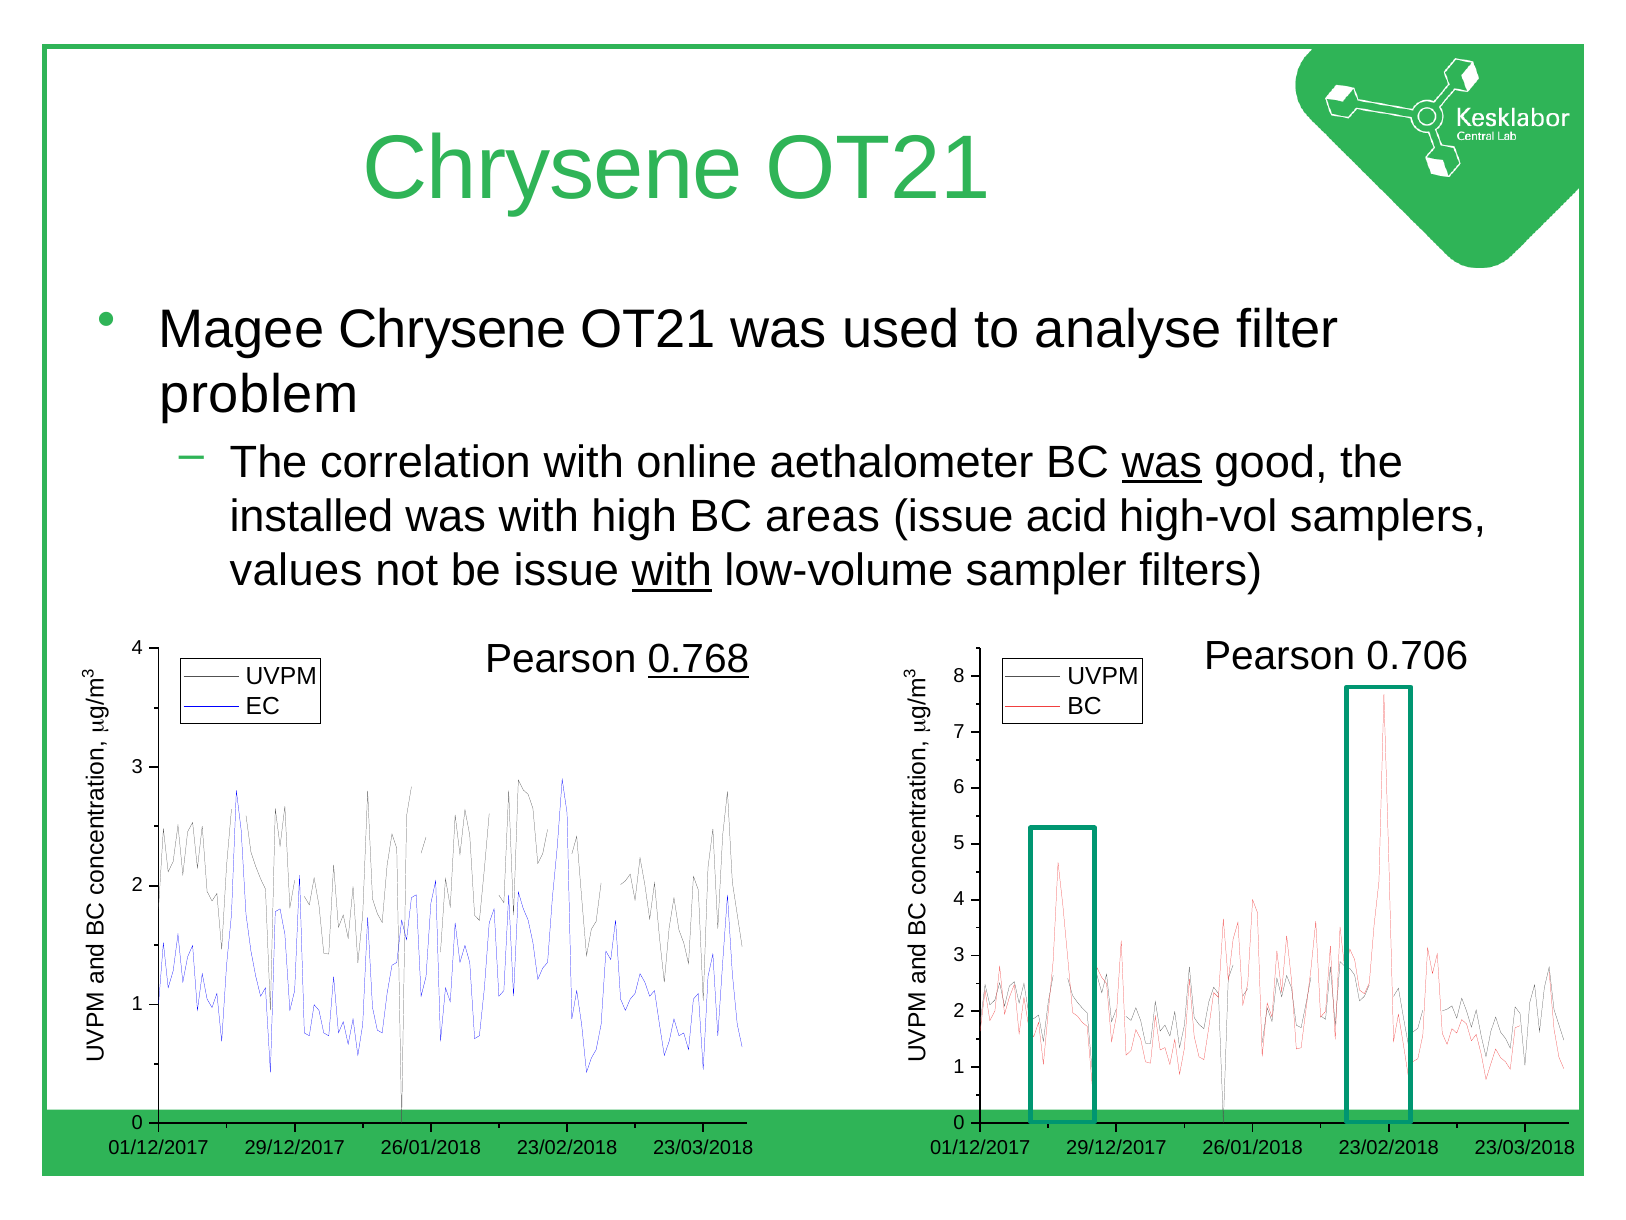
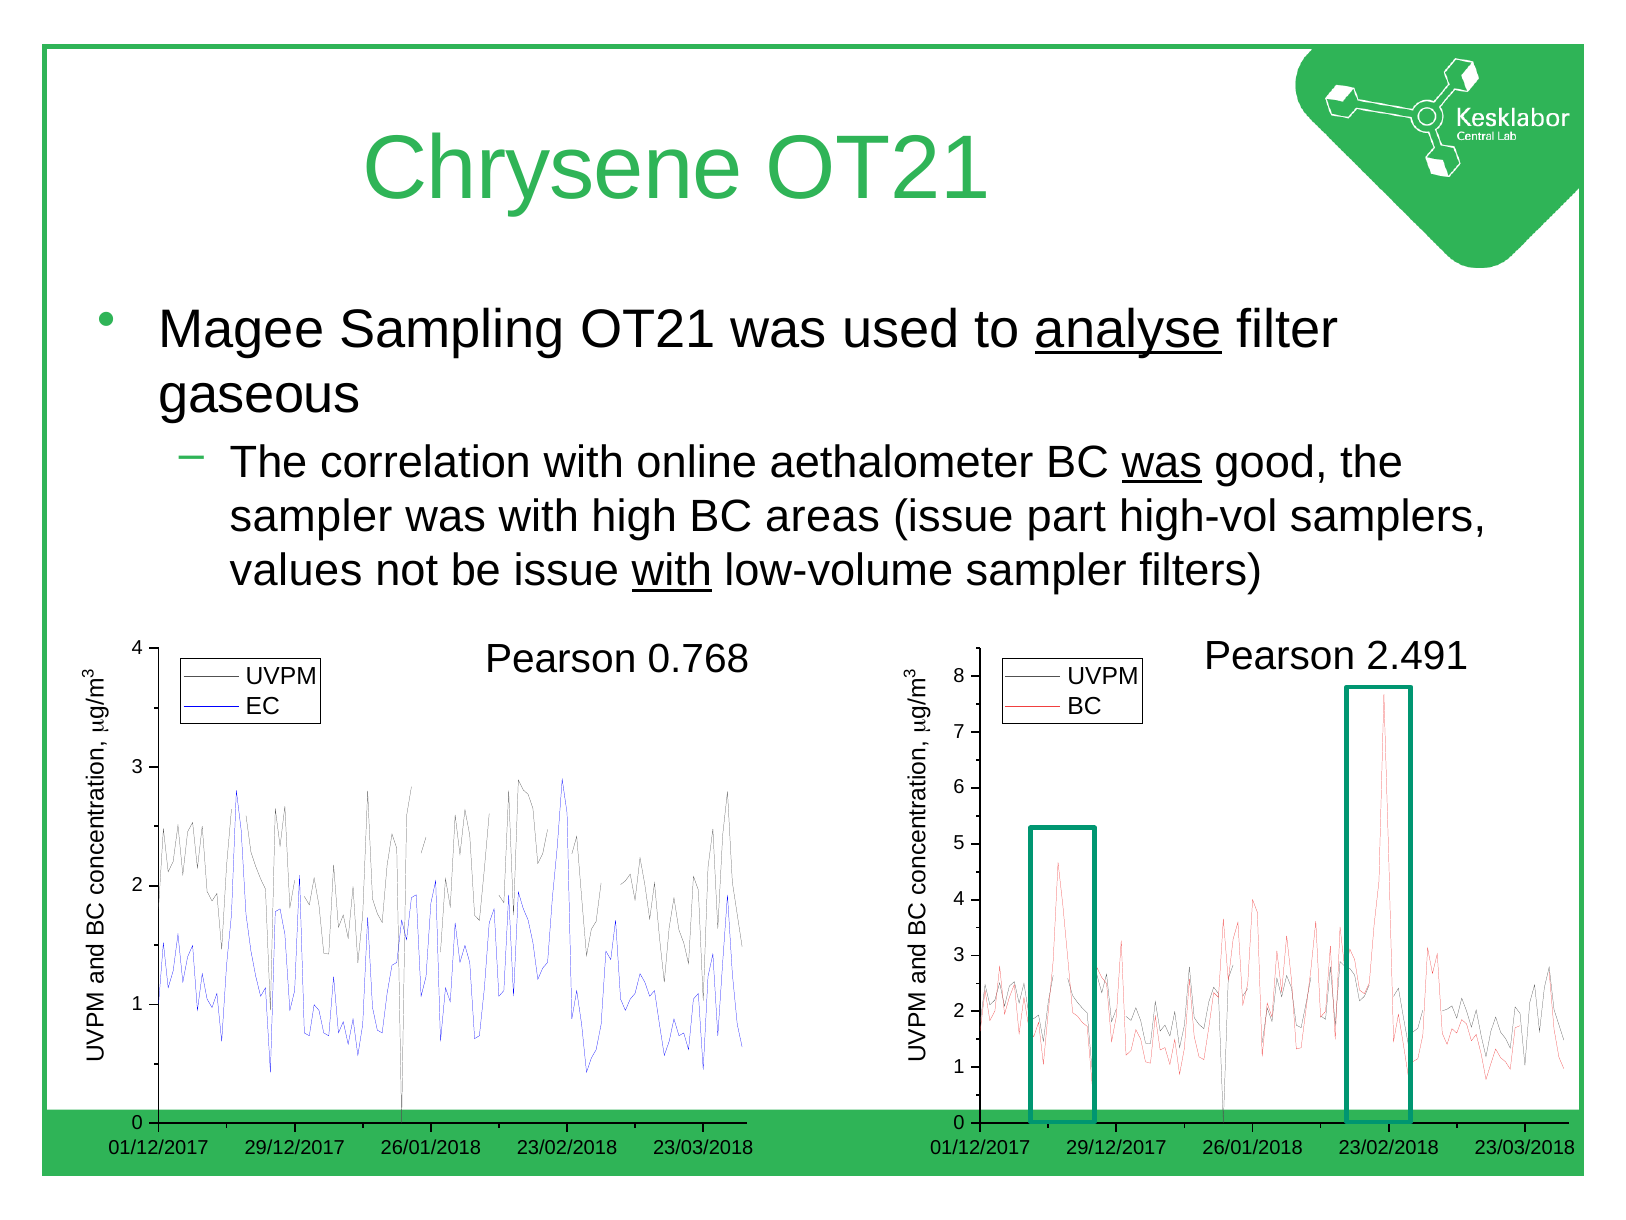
Magee Chrysene: Chrysene -> Sampling (452, 329)
analyse underline: none -> present (1128, 329)
problem: problem -> gaseous (260, 394)
installed: installed -> sampler (311, 516)
acid: acid -> part (1066, 516)
0.768 underline: present -> none (698, 659)
0.706: 0.706 -> 2.491 (1417, 656)
